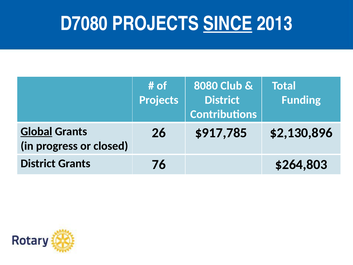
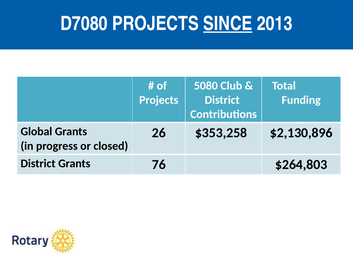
8080: 8080 -> 5080 (206, 86)
Global underline: present -> none (36, 131)
$917,785: $917,785 -> $353,258 (221, 133)
